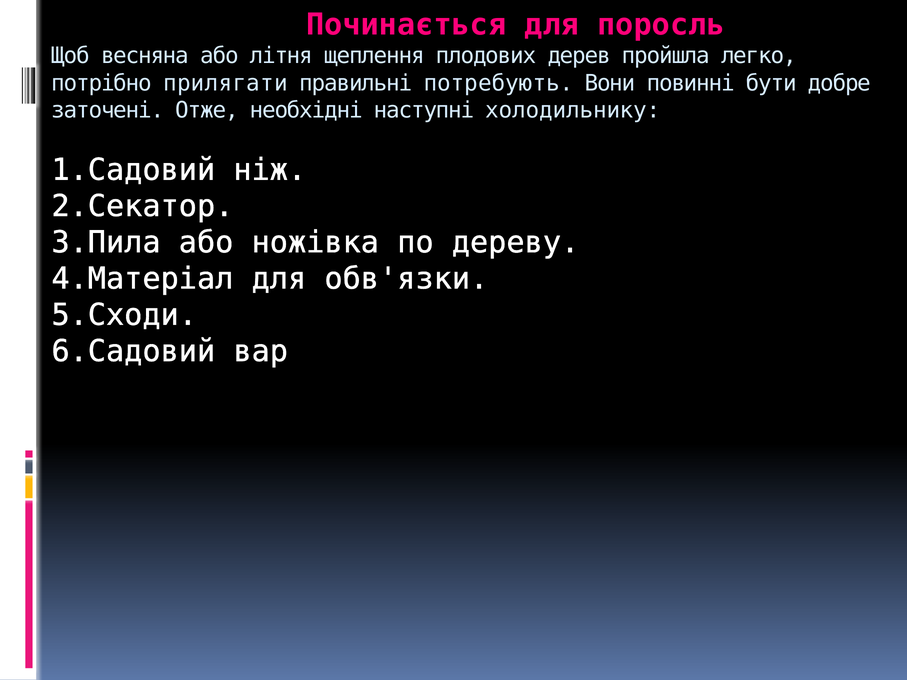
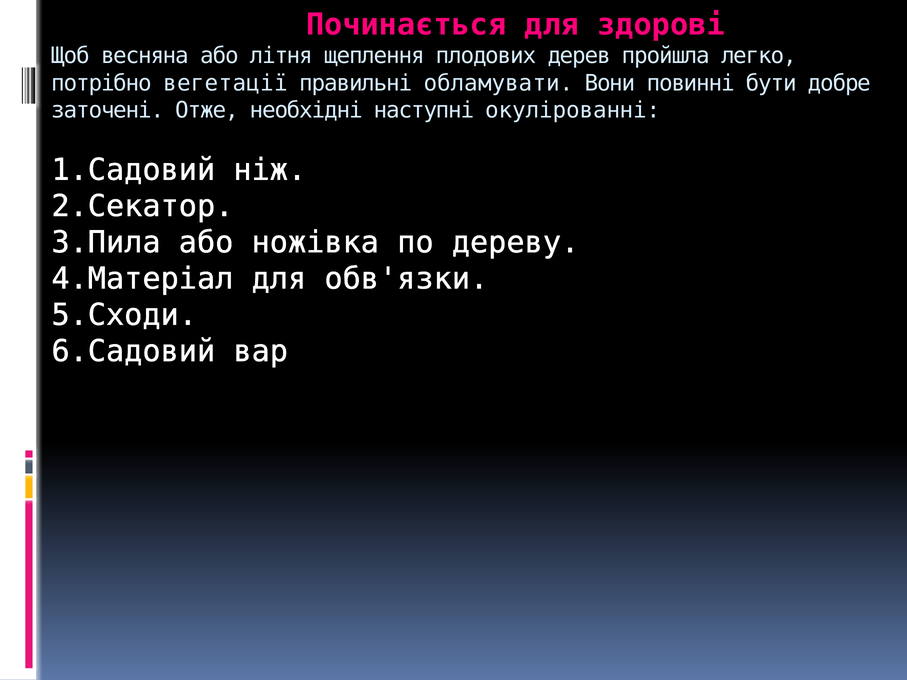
поросль: поросль -> здорові (661, 25)
прилягати: прилягати -> вегетації (225, 83)
потребують: потребують -> обламувати (499, 83)
холодильнику: холодильнику -> окулірованні (573, 110)
